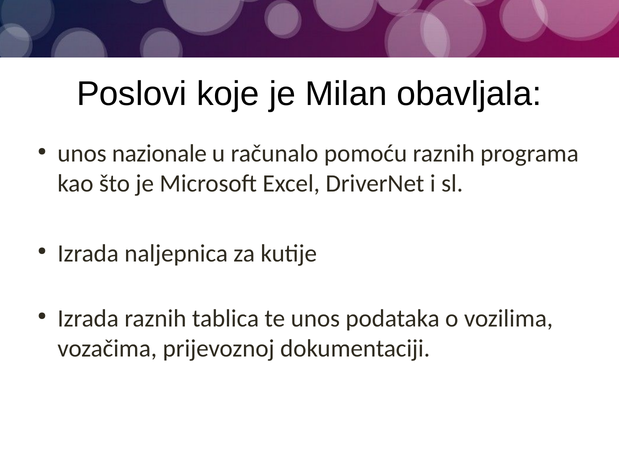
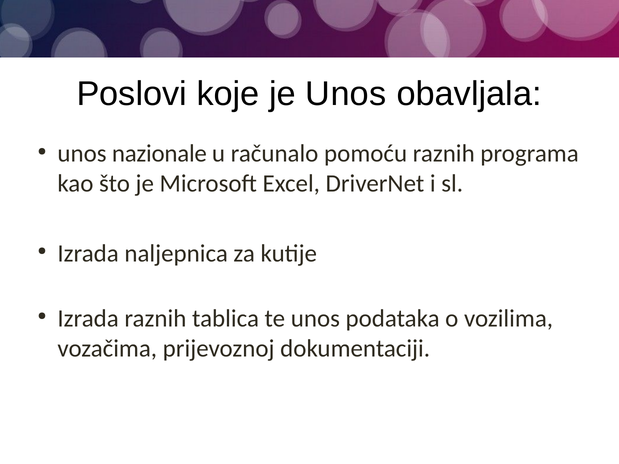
je Milan: Milan -> Unos (346, 94)
